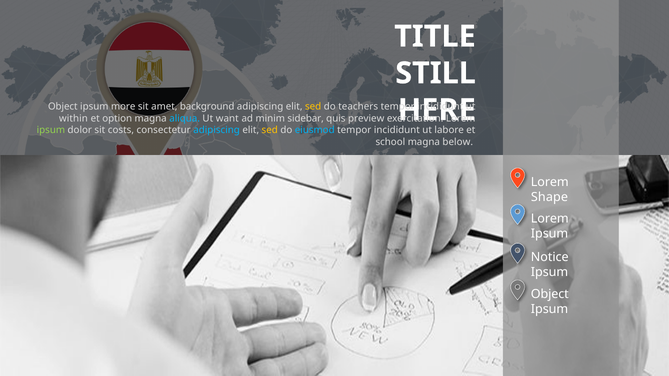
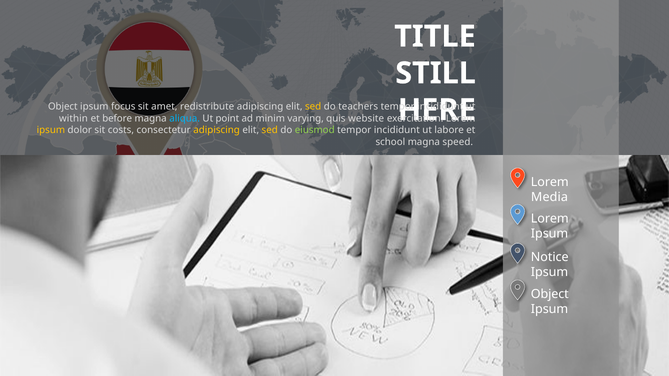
more: more -> focus (123, 107)
background: background -> redistribute (207, 107)
option: option -> before (117, 119)
want: want -> point (227, 119)
sidebar: sidebar -> varying (306, 119)
preview: preview -> website (366, 119)
ipsum colour: light green -> yellow (51, 130)
adipiscing colour: light blue -> yellow (217, 130)
eiusmod colour: light blue -> light green (315, 130)
below: below -> speed (458, 142)
Shape: Shape -> Media (549, 197)
